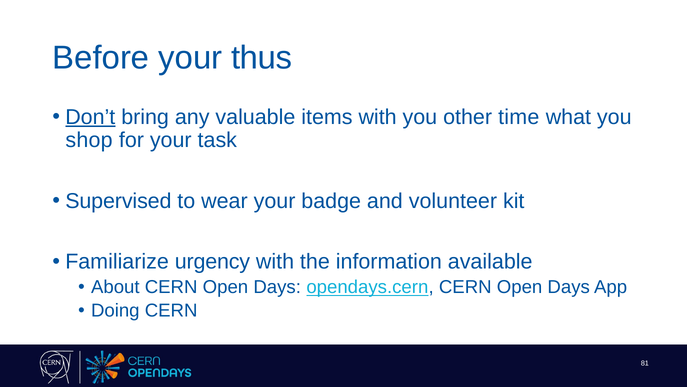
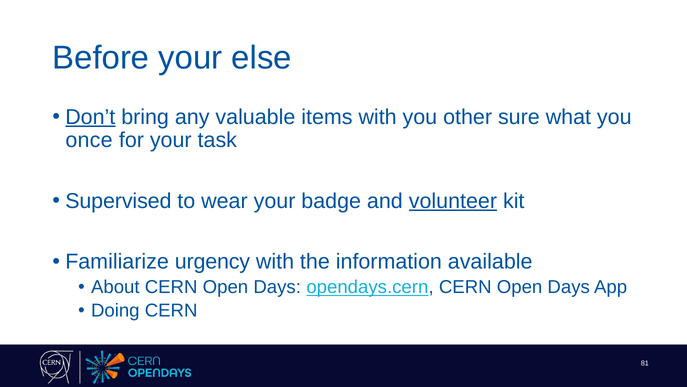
thus: thus -> else (262, 58)
time: time -> sure (519, 117)
shop: shop -> once (89, 140)
volunteer underline: none -> present (453, 201)
